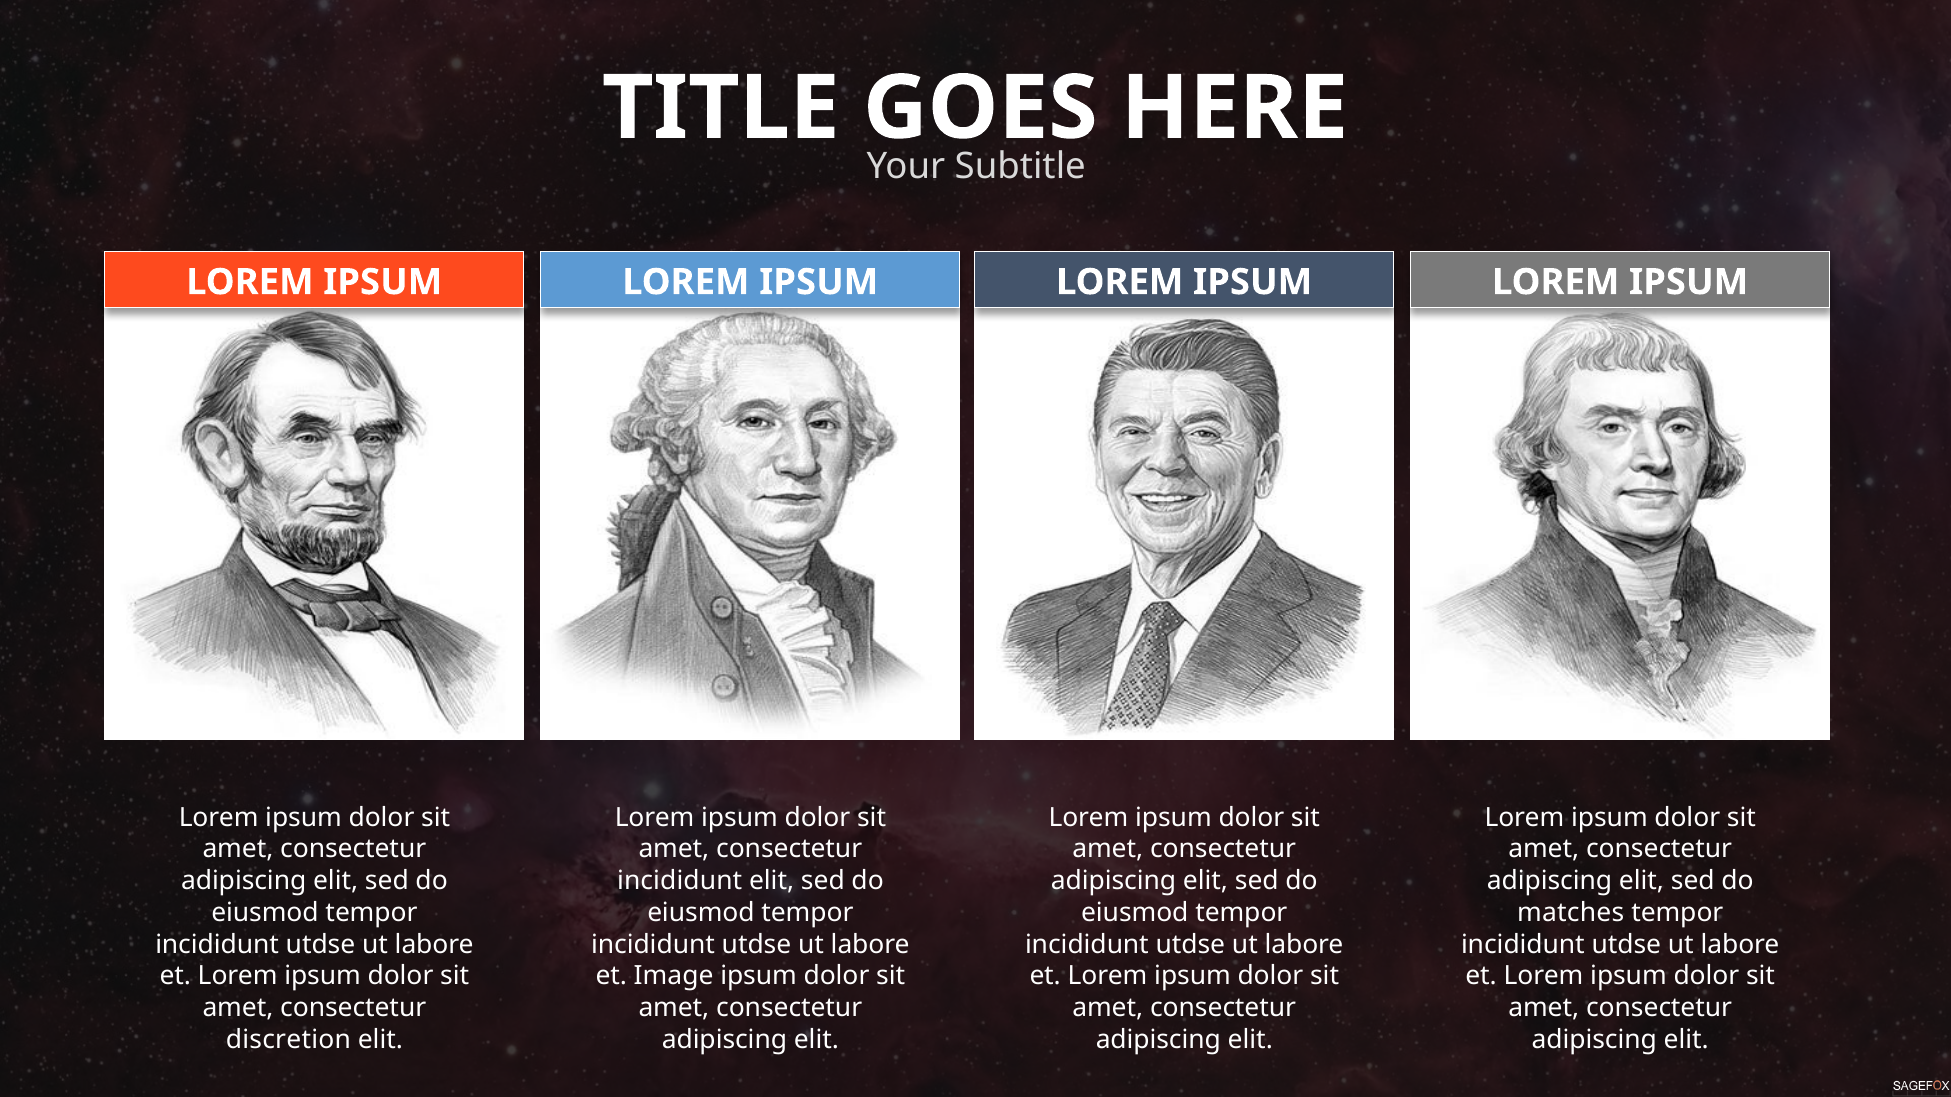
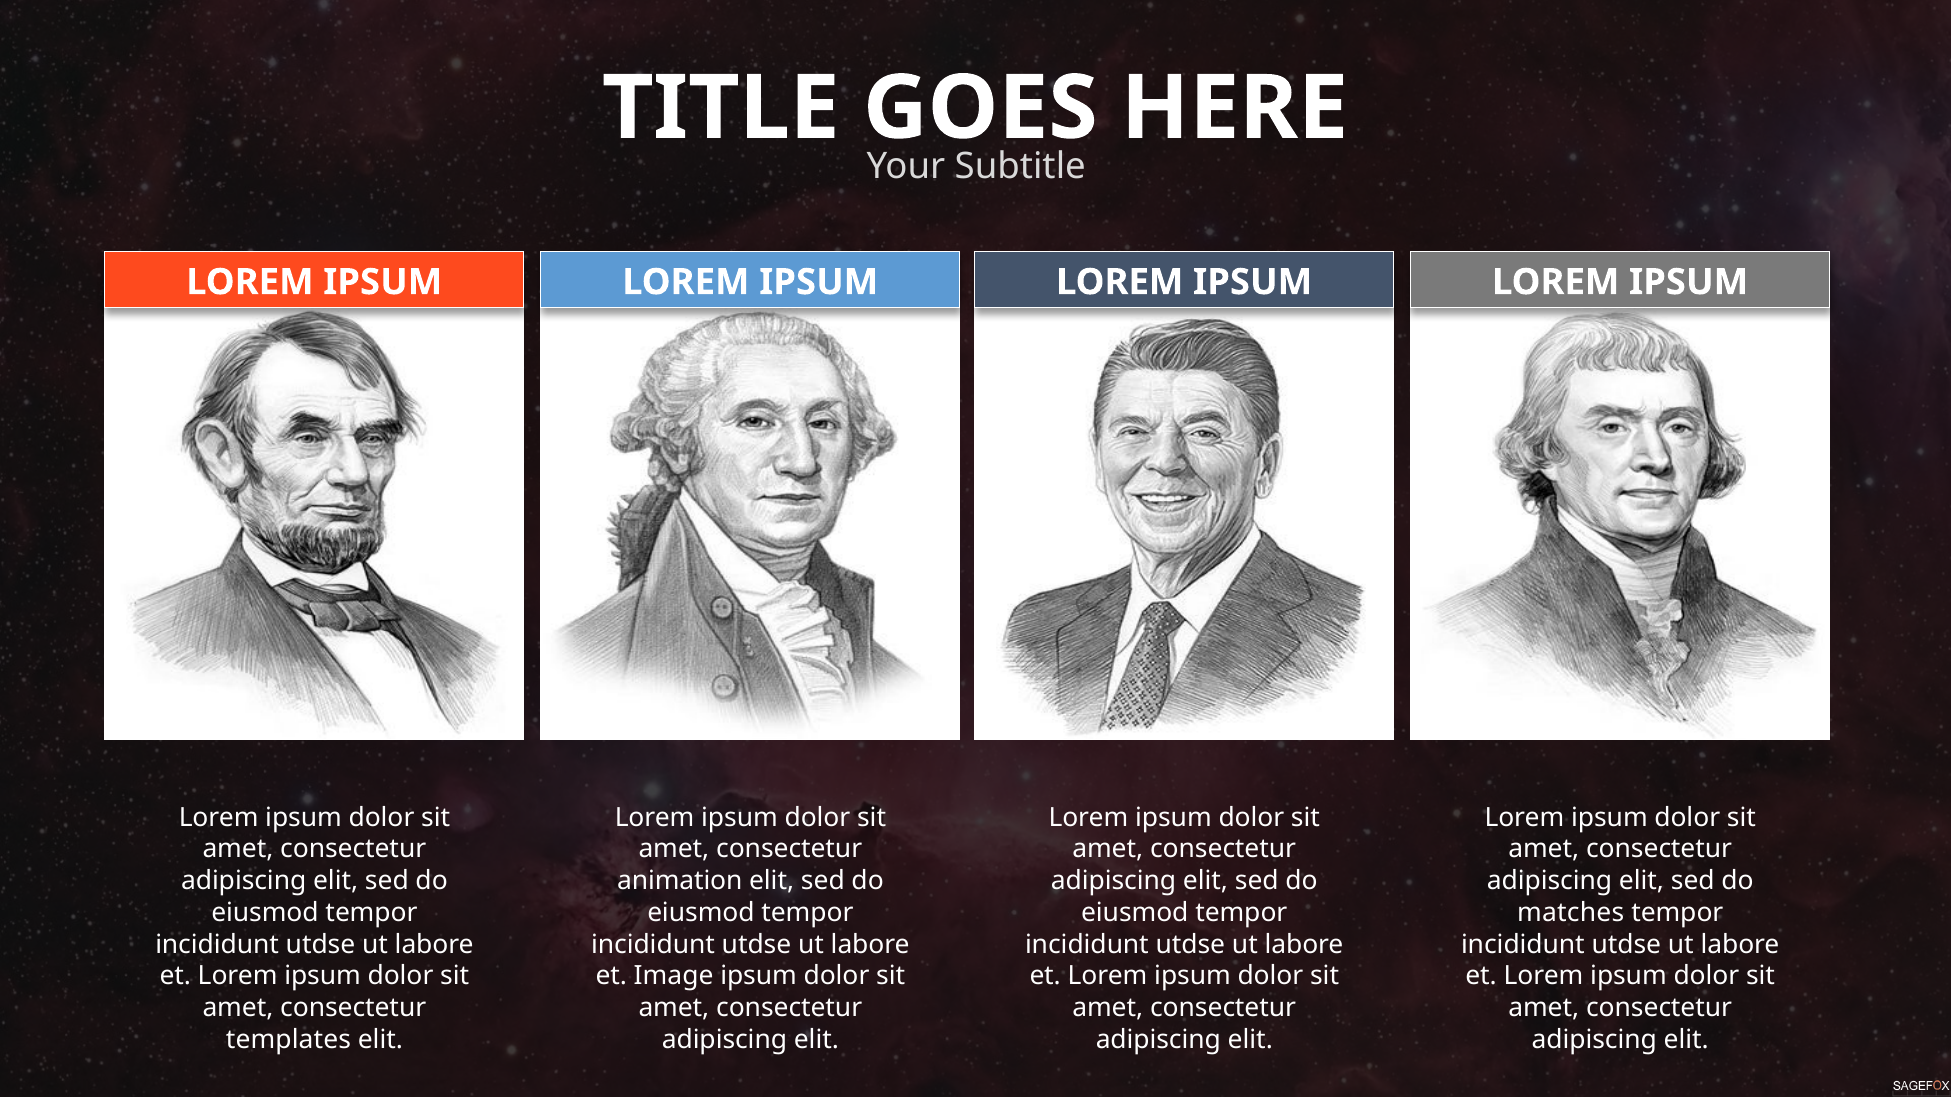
incididunt: incididunt -> animation (680, 881)
discretion: discretion -> templates (288, 1040)
